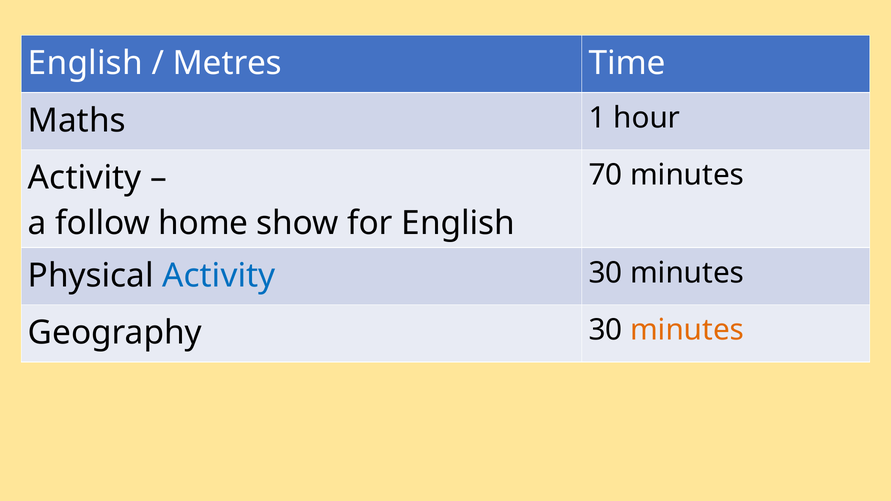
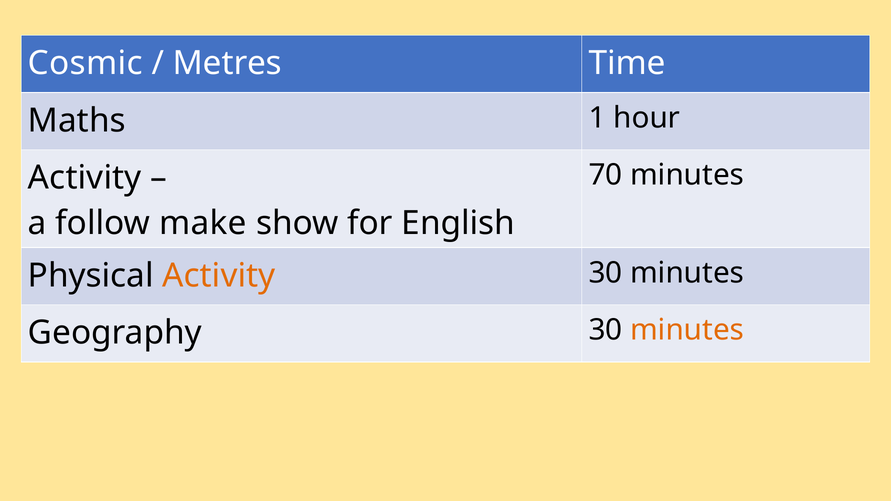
English: English -> Cosmic (85, 63)
home: home -> make (203, 223)
Activity colour: blue -> orange (219, 276)
